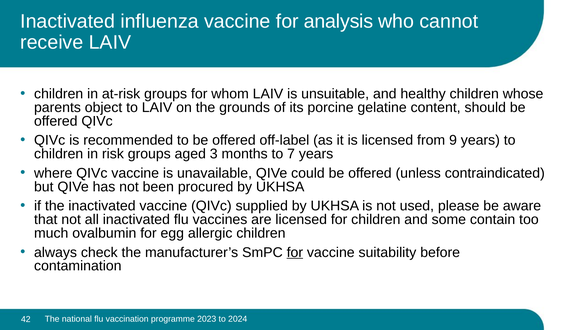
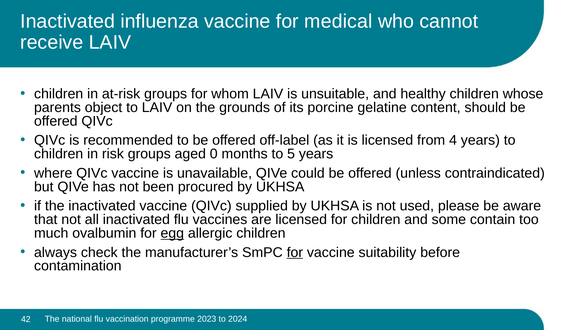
analysis: analysis -> medical (338, 21)
9: 9 -> 4 (453, 140)
3: 3 -> 0 (214, 154)
7: 7 -> 5 (291, 154)
egg underline: none -> present (172, 233)
